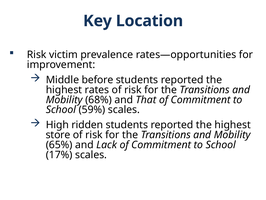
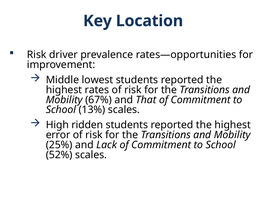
victim: victim -> driver (63, 55)
before: before -> lowest (97, 80)
68%: 68% -> 67% (99, 100)
59%: 59% -> 13% (92, 109)
store: store -> error (58, 135)
65%: 65% -> 25% (59, 144)
17%: 17% -> 52% (59, 154)
